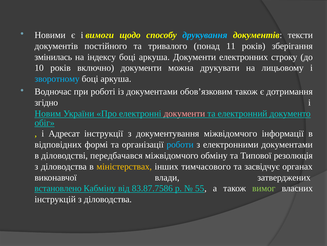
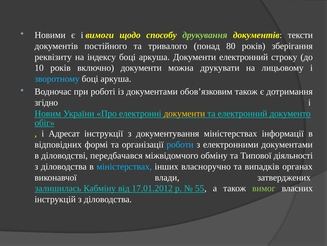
друкування colour: light blue -> light green (205, 35)
11: 11 -> 80 (231, 46)
змінилась: змінилась -> реквізиту (53, 57)
Документи електронних: електронних -> електронний (244, 57)
документи colour: pink -> yellow (184, 113)
документування міжвідомчого: міжвідомчого -> міністерствах (231, 133)
резолюція: резолюція -> діяльності (293, 155)
міністерствах colour: yellow -> light blue (124, 166)
тимчасового: тимчасового -> власноручно (206, 166)
засвідчує: засвідчує -> випадків (262, 166)
встановлено: встановлено -> залишилась (58, 188)
83.87.7586: 83.87.7586 -> 17.01.2012 (152, 188)
